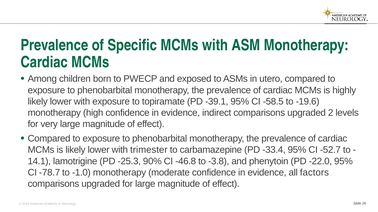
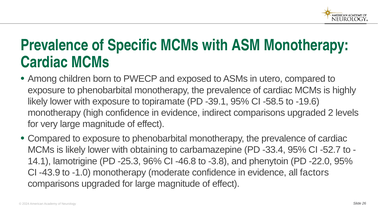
trimester: trimester -> obtaining (149, 150)
90%: 90% -> 96% (152, 162)
-78.7: -78.7 -> -43.9 (50, 173)
